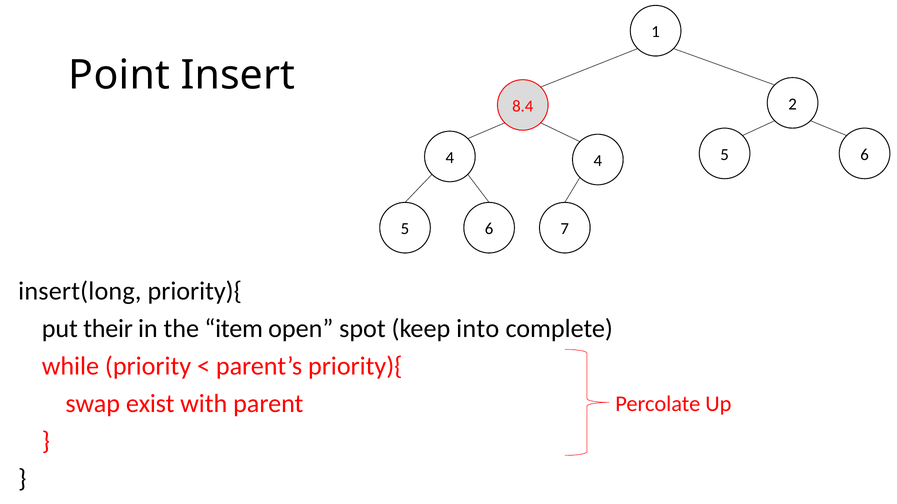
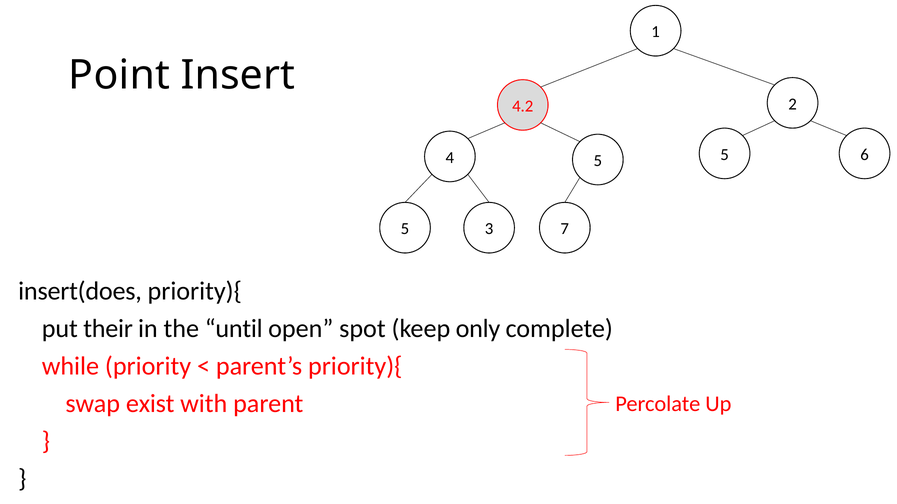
8.4: 8.4 -> 4.2 (523, 106)
4 4: 4 -> 5 (598, 161)
6: 6 -> 3 (489, 229)
insert(long: insert(long -> insert(does (80, 291)
item: item -> until (234, 329)
into: into -> only (478, 329)
